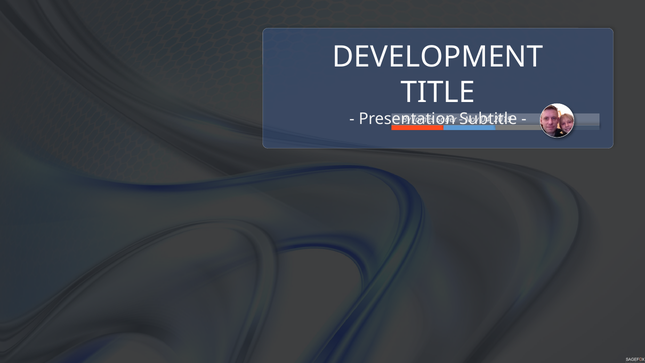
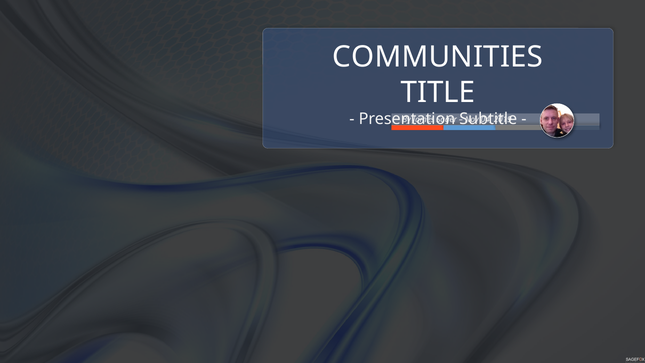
DEVELOPMENT: DEVELOPMENT -> COMMUNITIES (438, 57)
